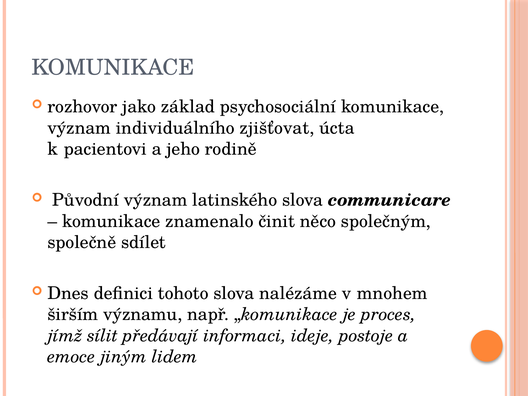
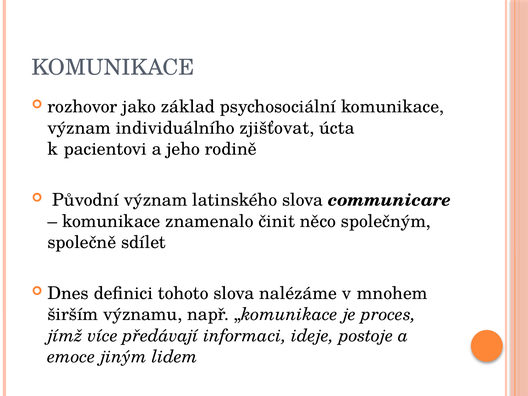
sílit: sílit -> více (103, 336)
